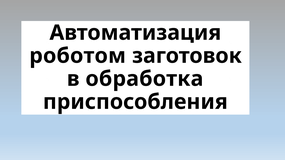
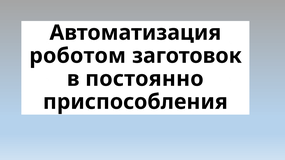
обработка: обработка -> постоянно (144, 79)
